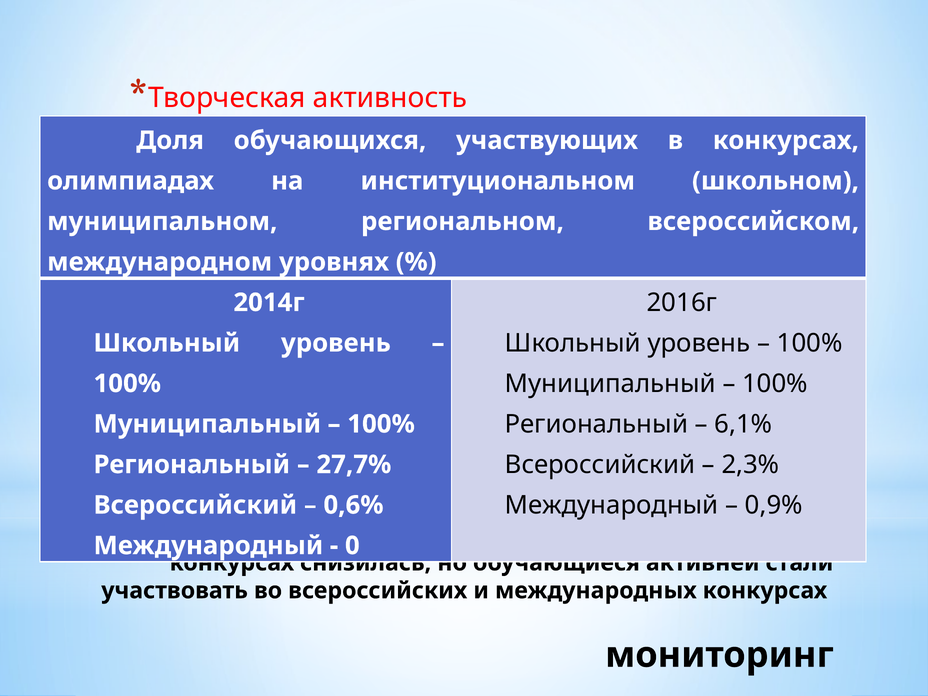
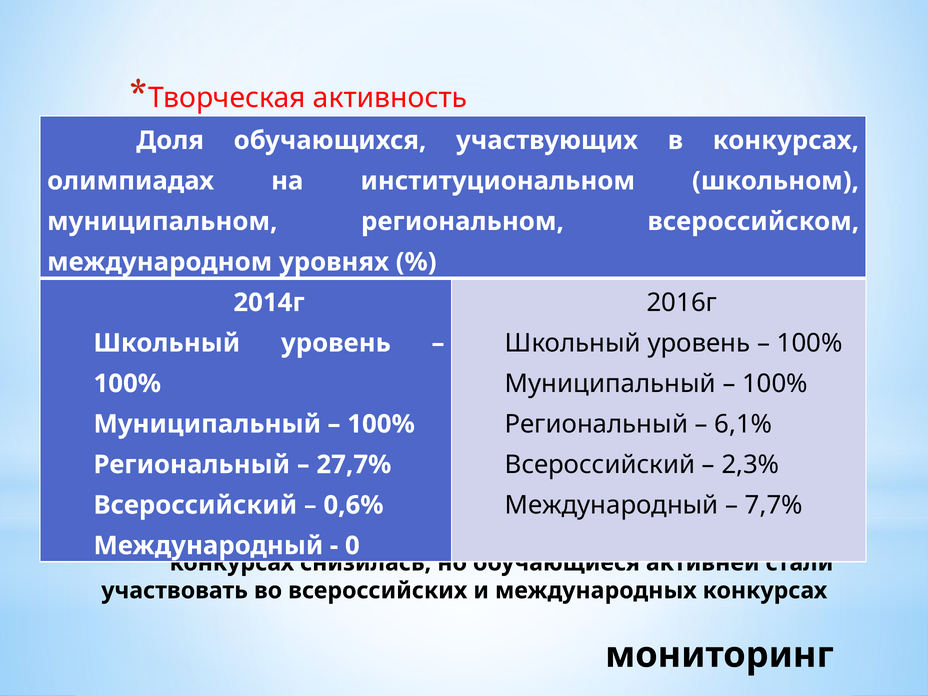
0,9%: 0,9% -> 7,7% (774, 505)
